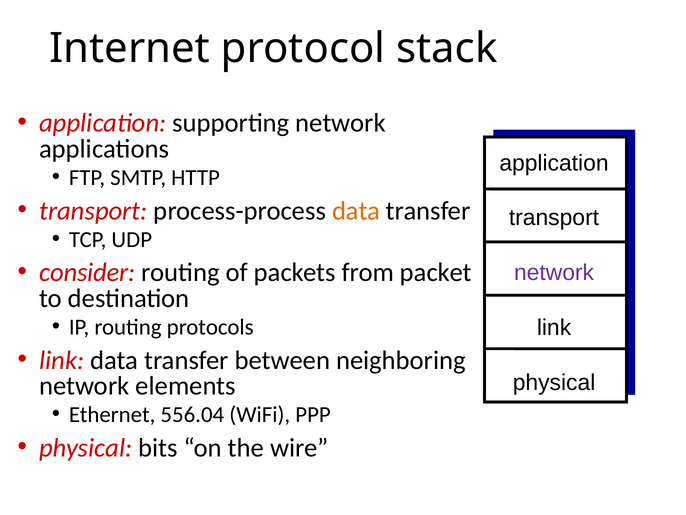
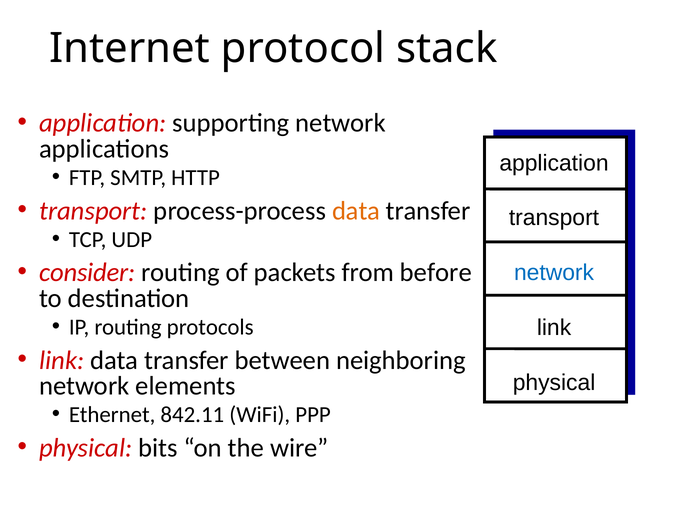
packet: packet -> before (436, 272)
network colour: purple -> blue (554, 273)
556.04: 556.04 -> 842.11 (192, 414)
